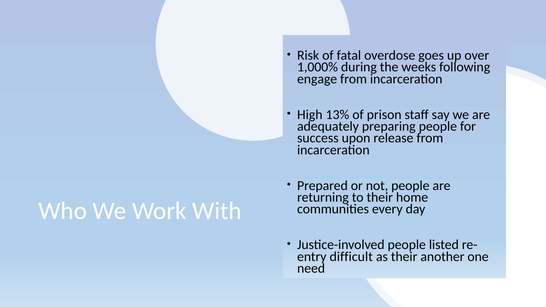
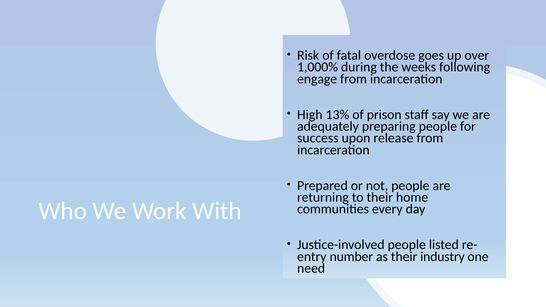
difficult: difficult -> number (351, 257)
another: another -> industry (442, 257)
